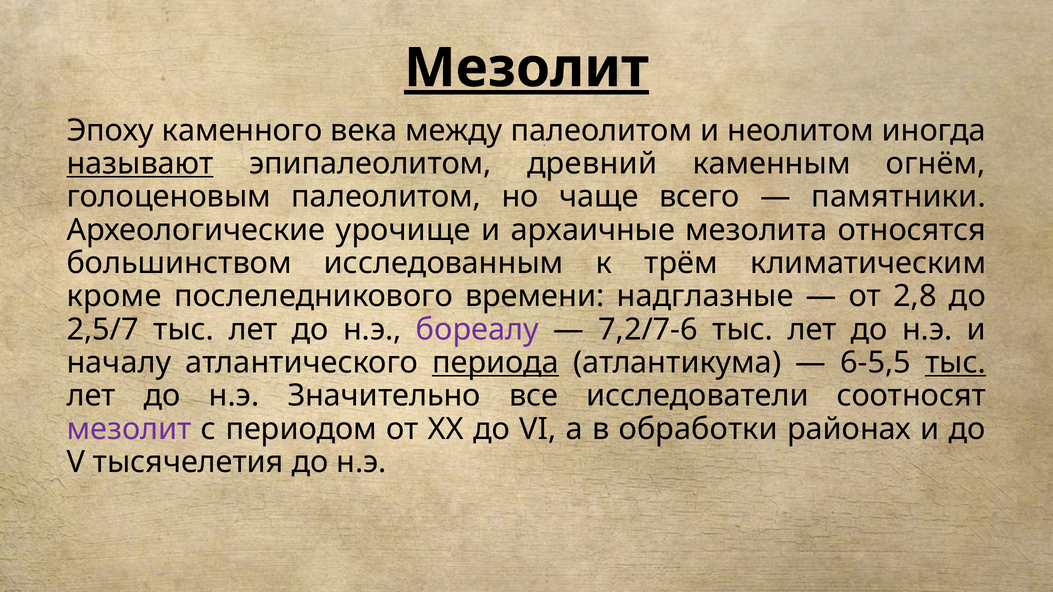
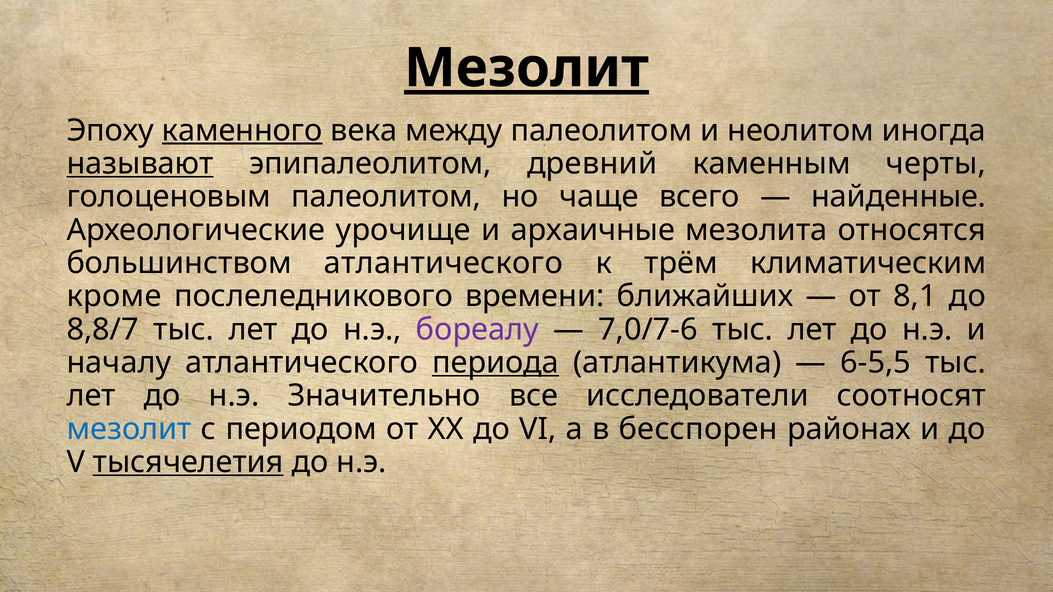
каменного underline: none -> present (242, 131)
огнём: огнём -> черты (936, 164)
памятники: памятники -> найденные (899, 197)
большинством исследованным: исследованным -> атлантического (443, 263)
надглазные: надглазные -> ближайших (705, 296)
2,8: 2,8 -> 8,1 (915, 296)
2,5/7: 2,5/7 -> 8,8/7 (103, 330)
7,2/7-6: 7,2/7-6 -> 7,0/7-6 (648, 330)
тыс underline: present -> none (956, 363)
мезолит colour: purple -> blue (129, 429)
обработки: обработки -> бесспорен (698, 429)
тысячелетия underline: none -> present (188, 462)
